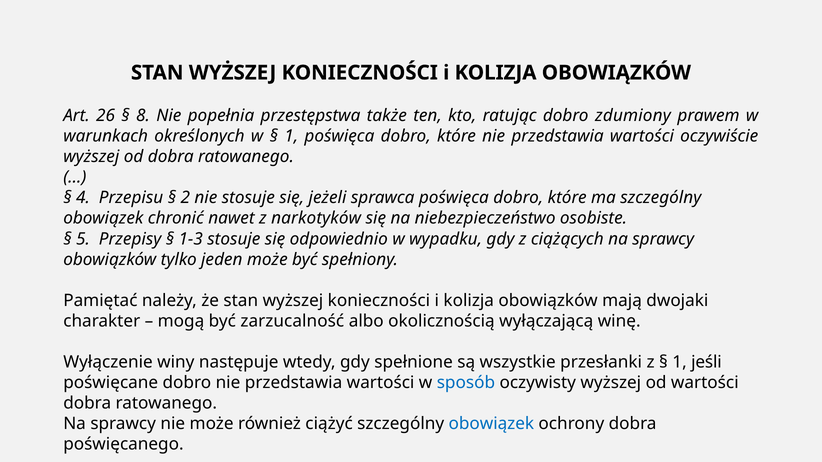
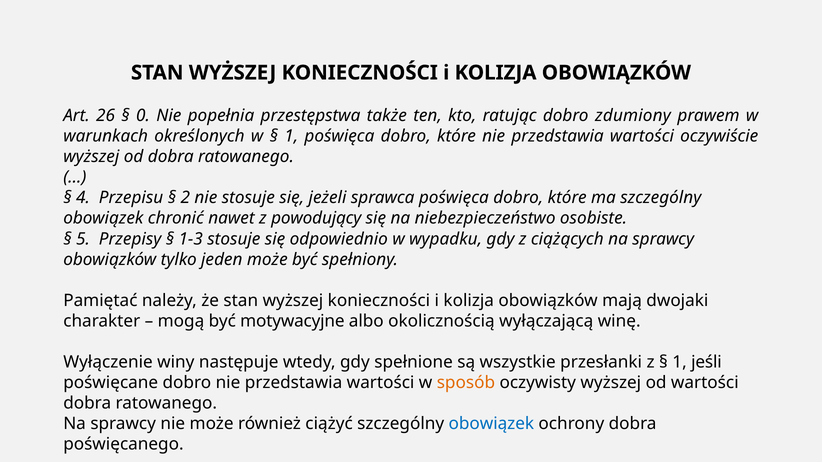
8: 8 -> 0 (143, 116)
narkotyków: narkotyków -> powodujący (316, 218)
zarzucalność: zarzucalność -> motywacyjne (292, 321)
sposób colour: blue -> orange (466, 383)
